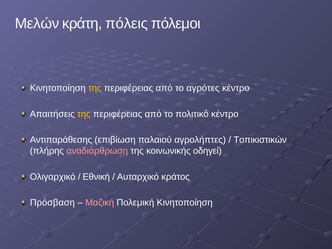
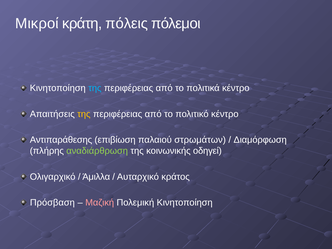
Μελών: Μελών -> Μικροί (37, 23)
της colour: yellow -> light blue (95, 88)
αγρότες: αγρότες -> πολιτικά (203, 88)
αγρολήπτες: αγρολήπτες -> στρωμάτων (200, 140)
Τοπικιστικών: Τοπικιστικών -> Διαμόρφωση (260, 140)
αναδιάρθρωση colour: pink -> light green (97, 151)
Εθνική: Εθνική -> Άμιλλα (96, 177)
